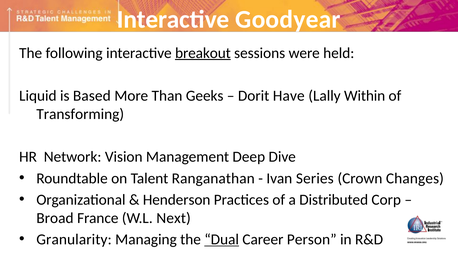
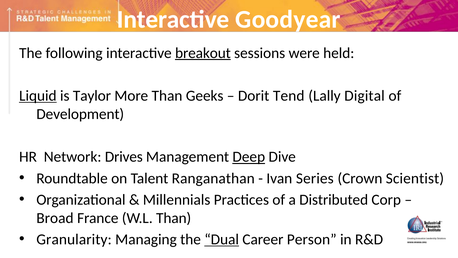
Liquid underline: none -> present (38, 96)
Based: Based -> Taylor (92, 96)
Have: Have -> Tend (289, 96)
Within: Within -> Digital (365, 96)
Transforming: Transforming -> Development (80, 114)
Vision: Vision -> Drives (124, 157)
Deep underline: none -> present (249, 157)
Changes: Changes -> Scientist (415, 178)
Henderson: Henderson -> Millennials (177, 199)
W.L Next: Next -> Than (174, 218)
